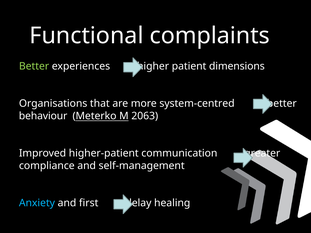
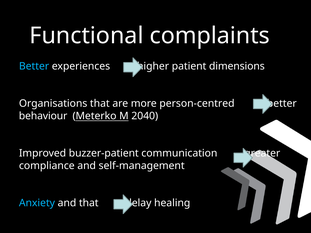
Better colour: light green -> light blue (34, 66)
system-centred: system-centred -> person-centred (197, 104)
2063: 2063 -> 2040 (145, 116)
higher-patient: higher-patient -> buzzer-patient (104, 153)
and first: first -> that (89, 203)
